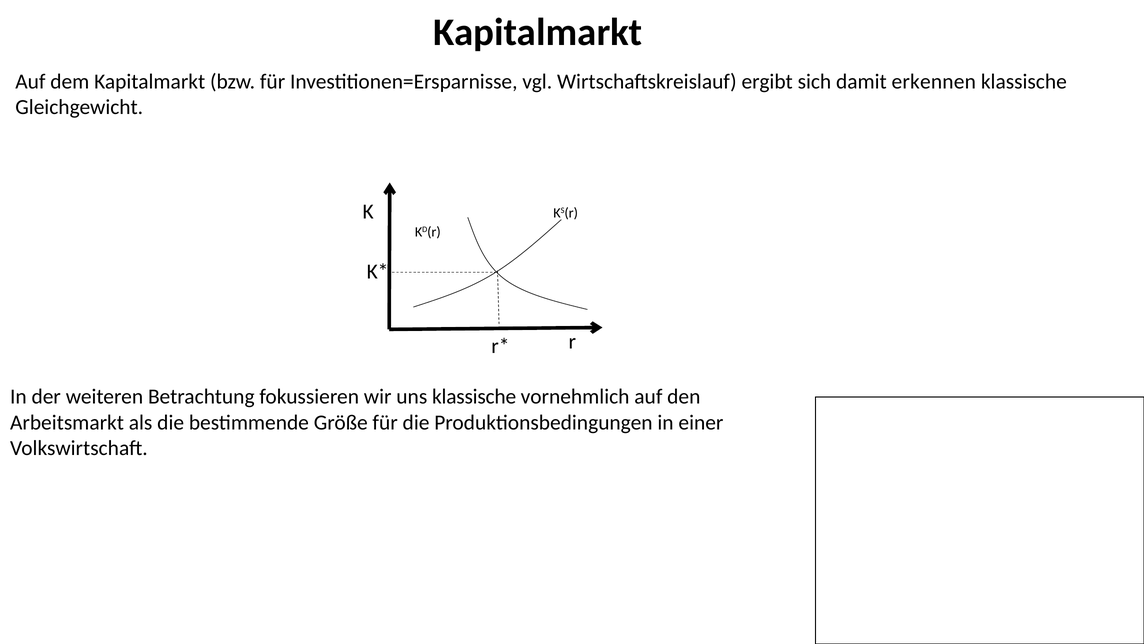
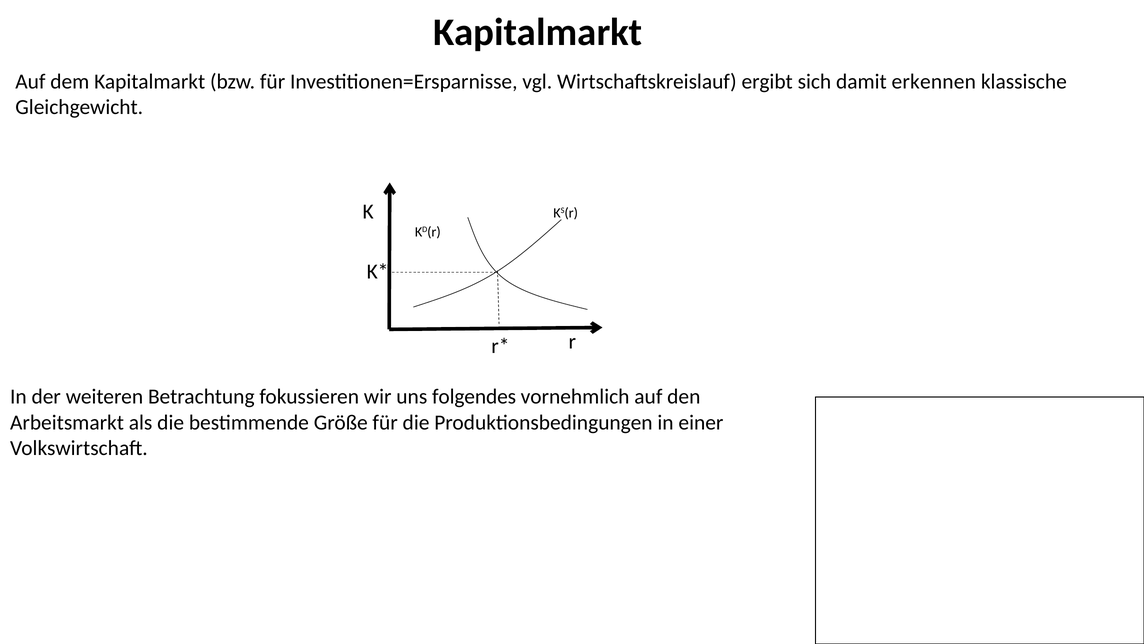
uns klassische: klassische -> folgendes (474, 397)
